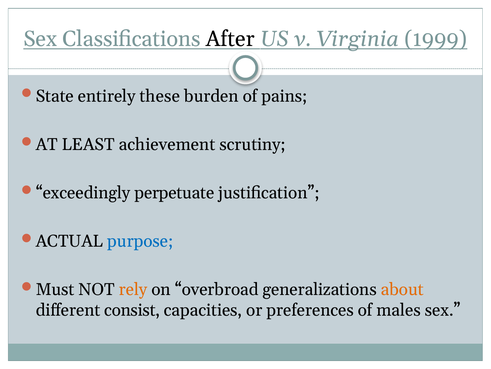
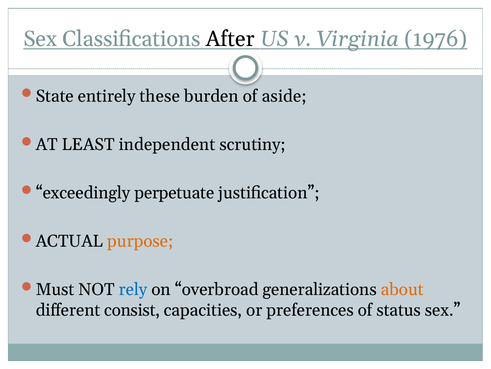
1999: 1999 -> 1976 (436, 39)
pains: pains -> aside (284, 96)
achievement: achievement -> independent (167, 144)
purpose colour: blue -> orange (140, 241)
rely colour: orange -> blue (133, 289)
males: males -> status (399, 309)
